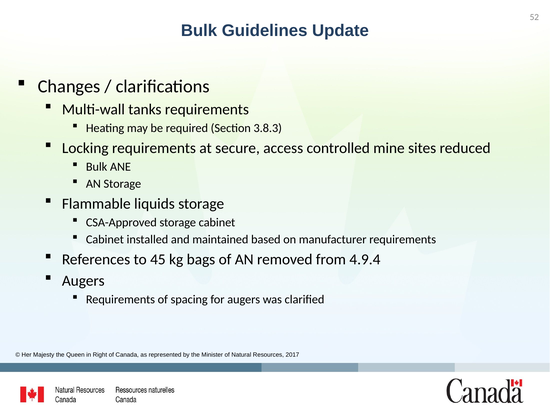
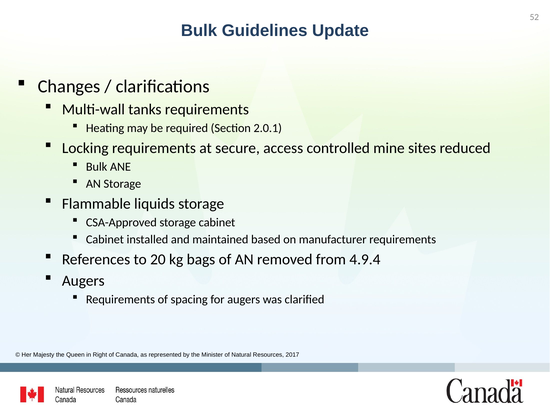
3.8.3: 3.8.3 -> 2.0.1 (268, 128)
45: 45 -> 20 (158, 259)
